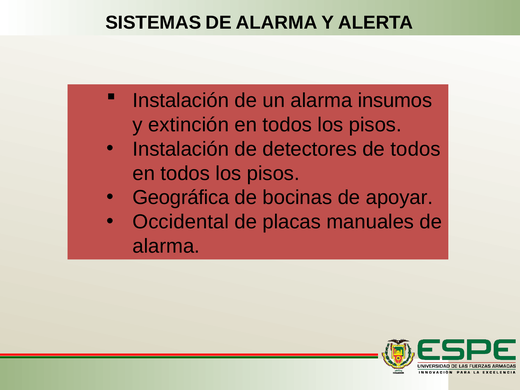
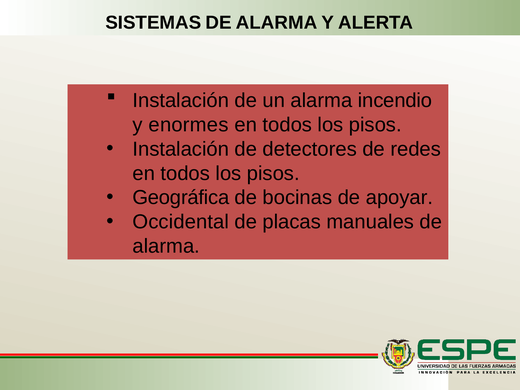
insumos: insumos -> incendio (395, 101)
extinción: extinción -> enormes (189, 125)
de todos: todos -> redes (416, 149)
